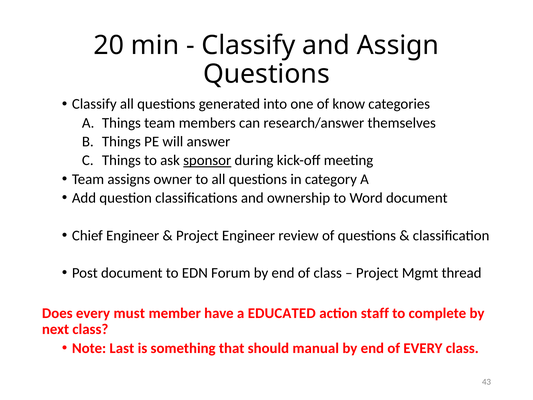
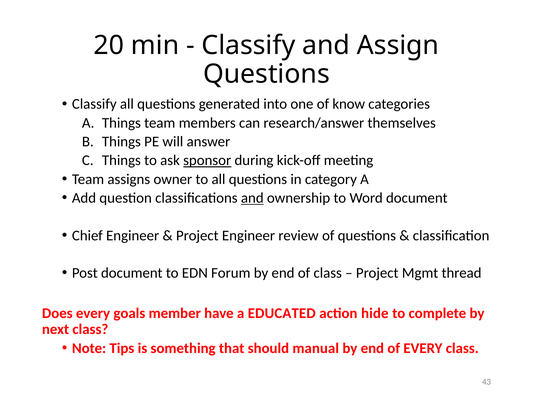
and underline: none -> present (252, 198)
must: must -> goals (129, 313)
staff: staff -> hide (375, 313)
Last: Last -> Tips (122, 348)
